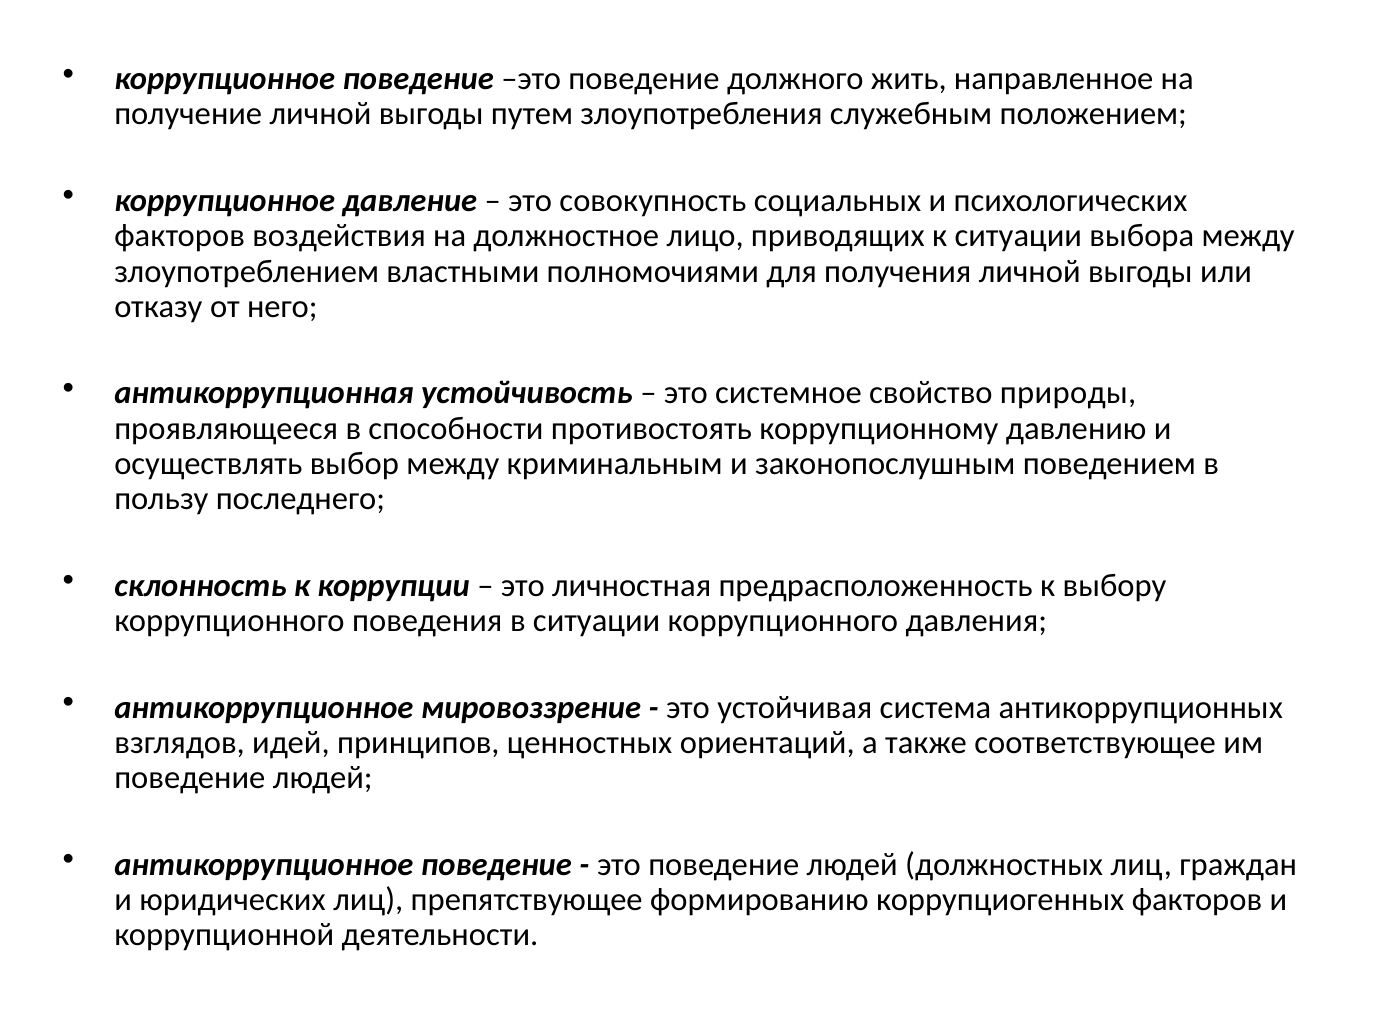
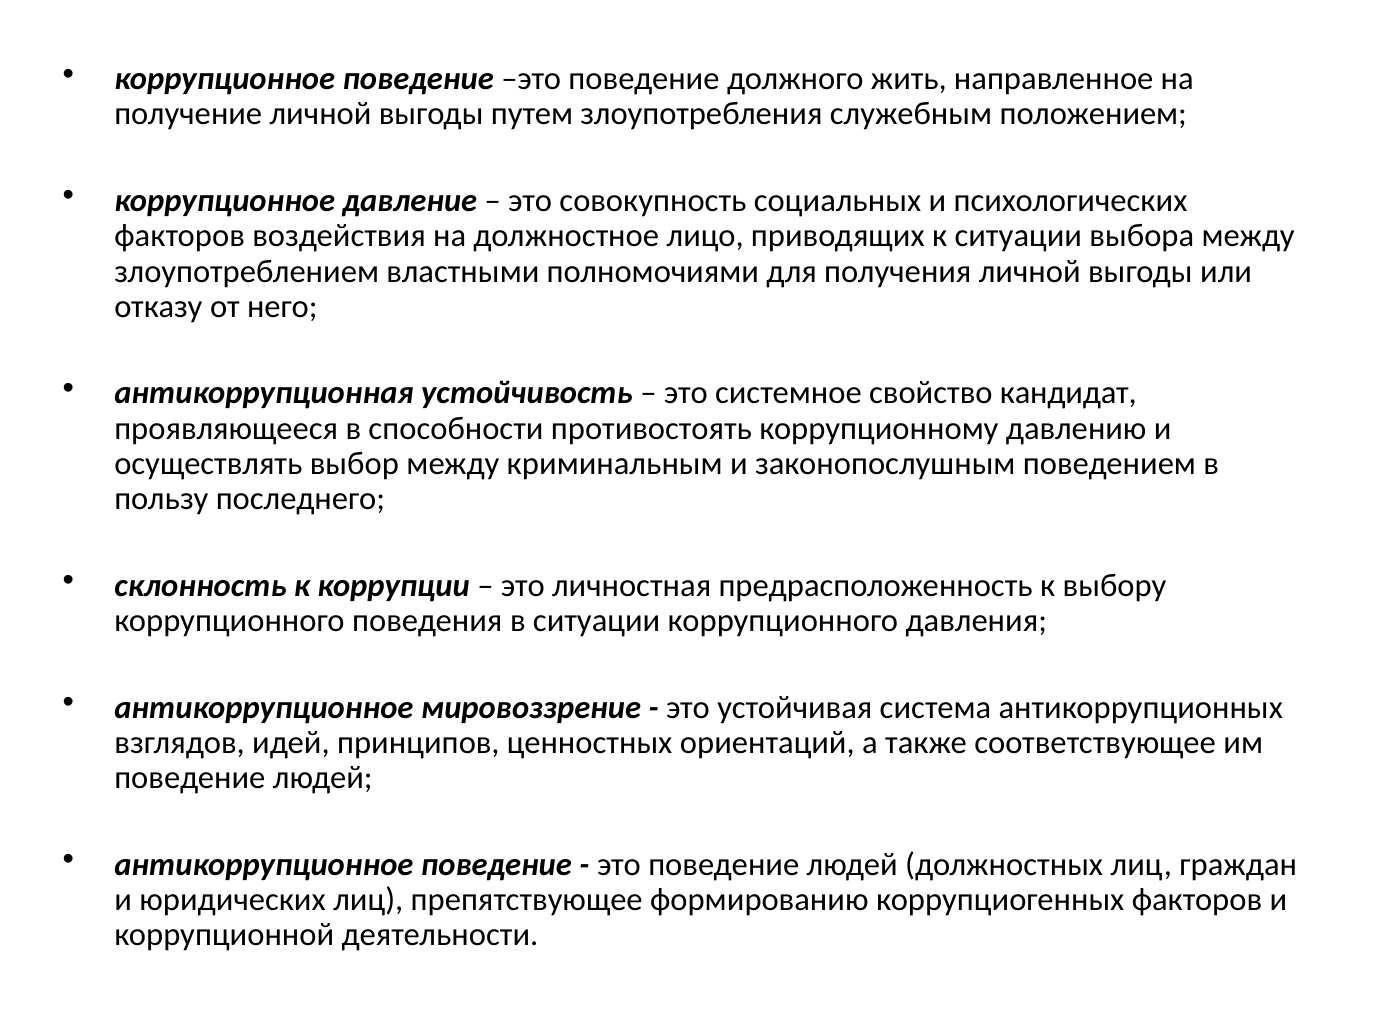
природы: природы -> кандидат (1068, 393)
